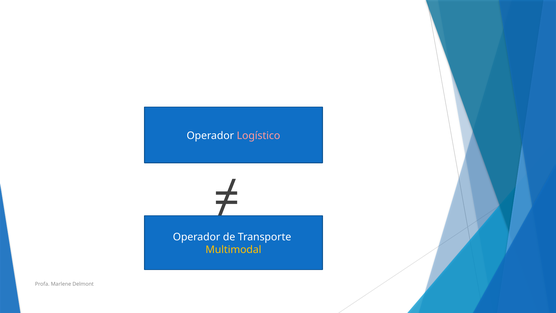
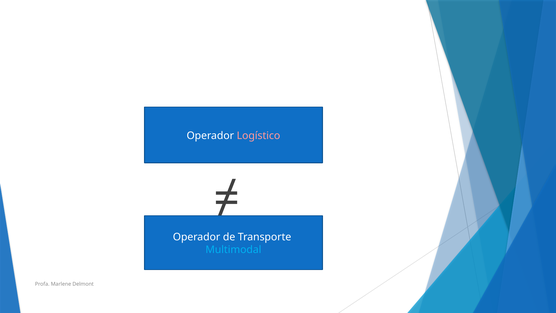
Multimodal colour: yellow -> light blue (233, 249)
